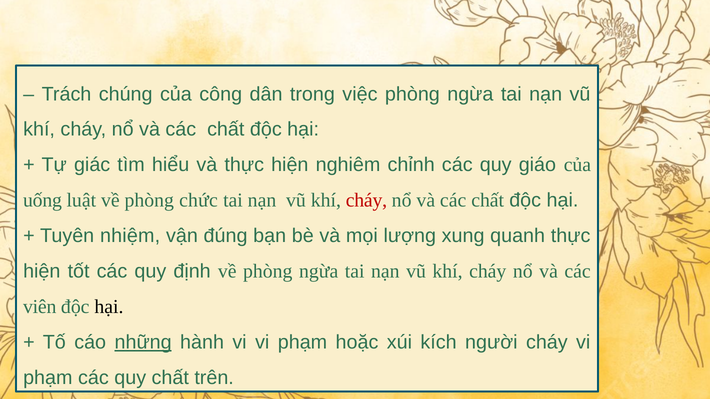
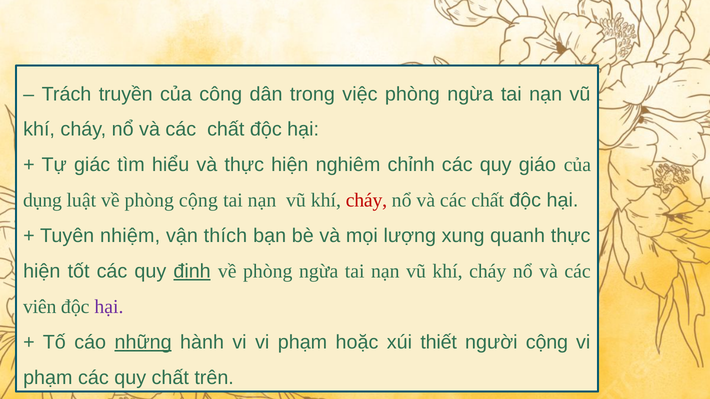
chúng: chúng -> truyền (126, 94)
uống: uống -> dụng (43, 201)
phòng chức: chức -> cộng (198, 201)
đúng: đúng -> thích (225, 236)
định underline: none -> present (192, 272)
hại colour: black -> purple (109, 307)
kích: kích -> thiết (439, 343)
người cháy: cháy -> cộng (547, 343)
